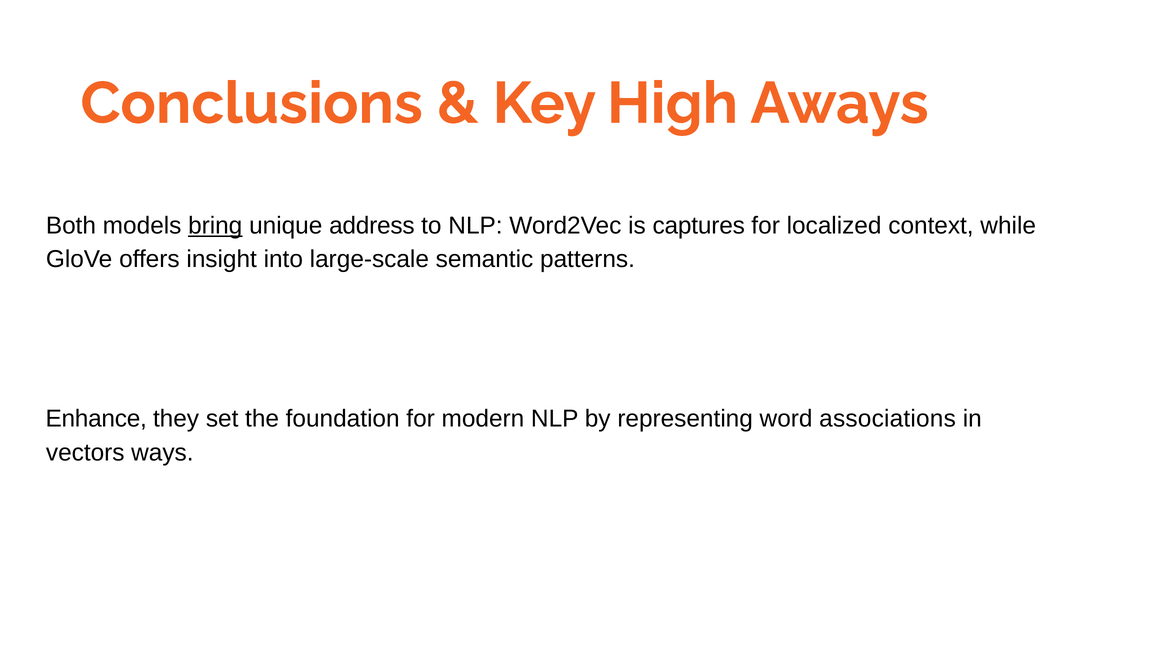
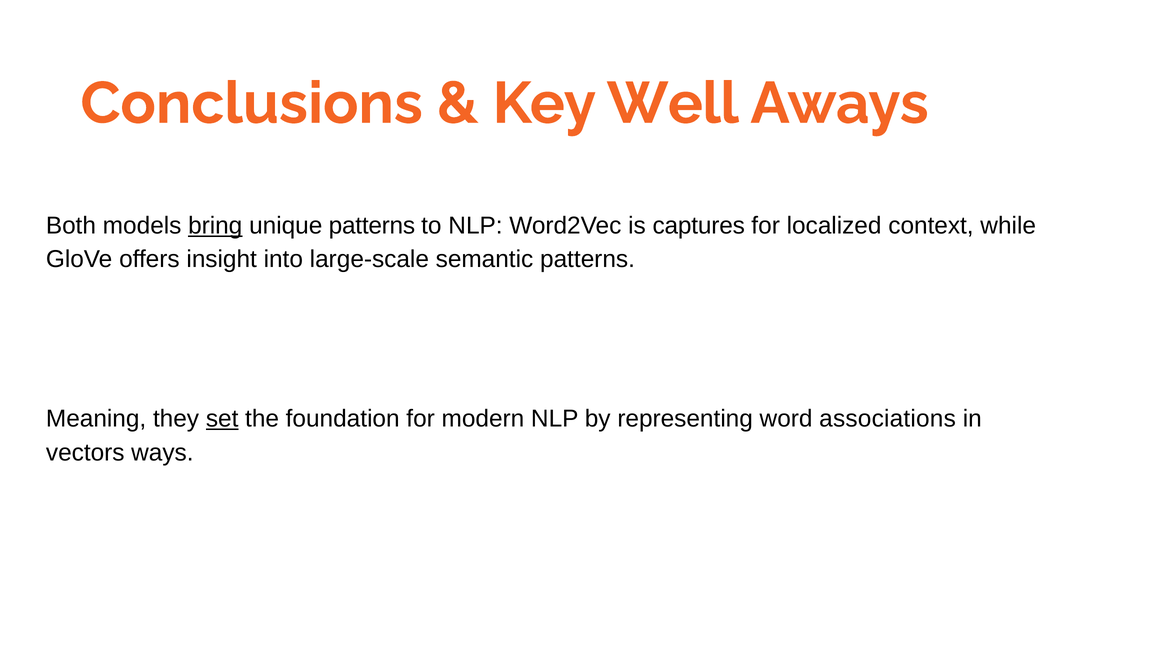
High: High -> Well (673, 104)
unique address: address -> patterns (372, 226)
Enhance: Enhance -> Meaning (96, 419)
set underline: none -> present (222, 419)
